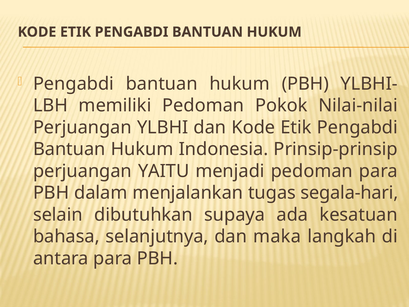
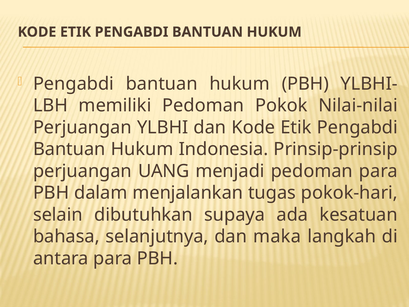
YAITU: YAITU -> UANG (164, 171)
segala-hari: segala-hari -> pokok-hari (349, 193)
